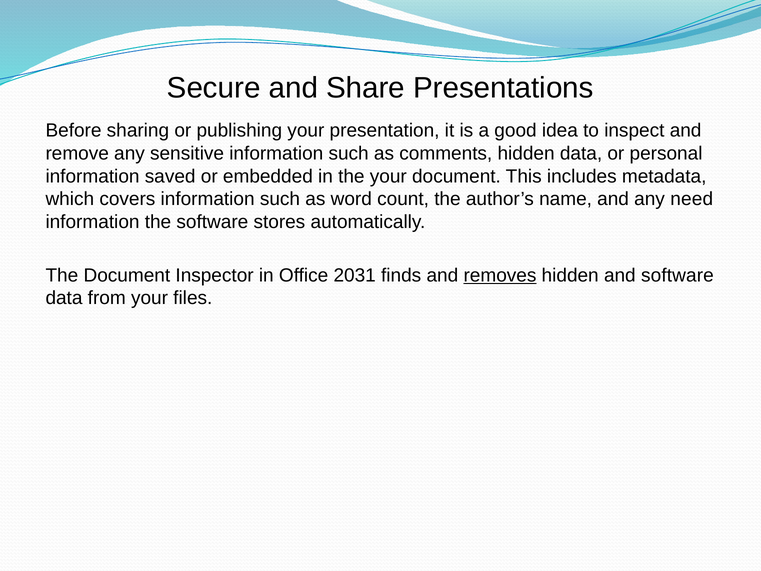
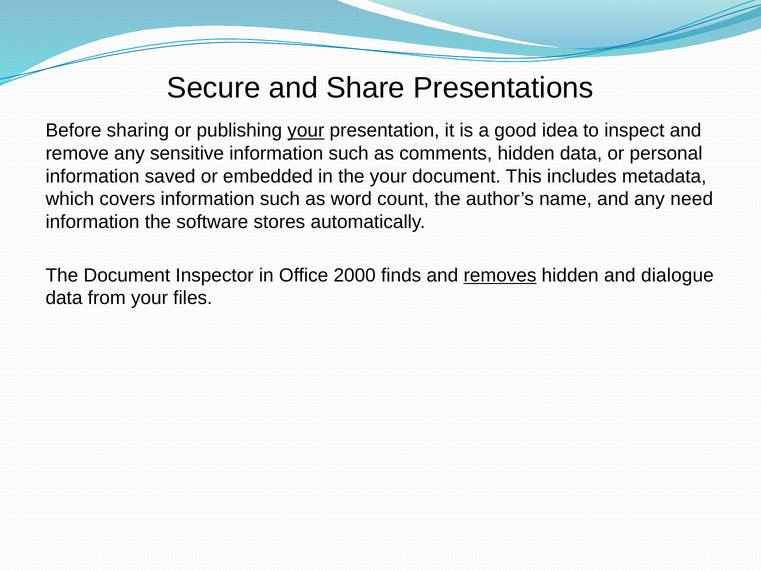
your underline: none -> present (306, 131)
2031: 2031 -> 2000 (355, 275)
and software: software -> dialogue (677, 275)
